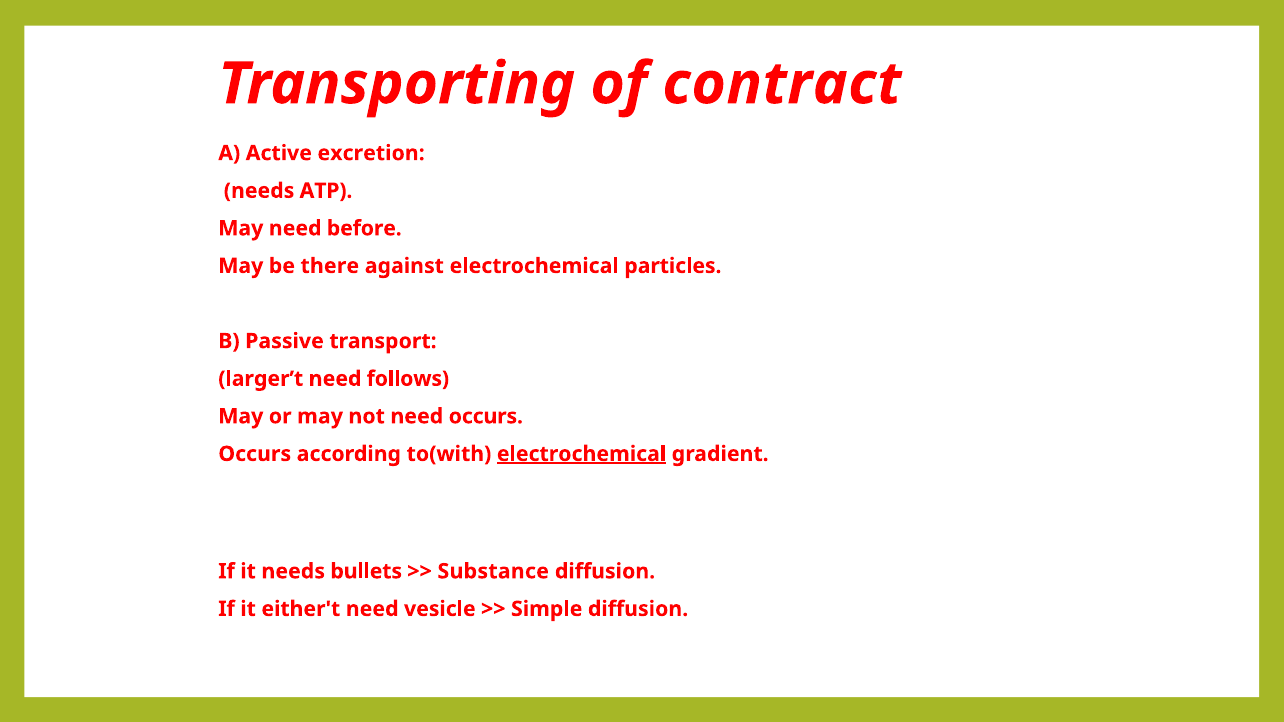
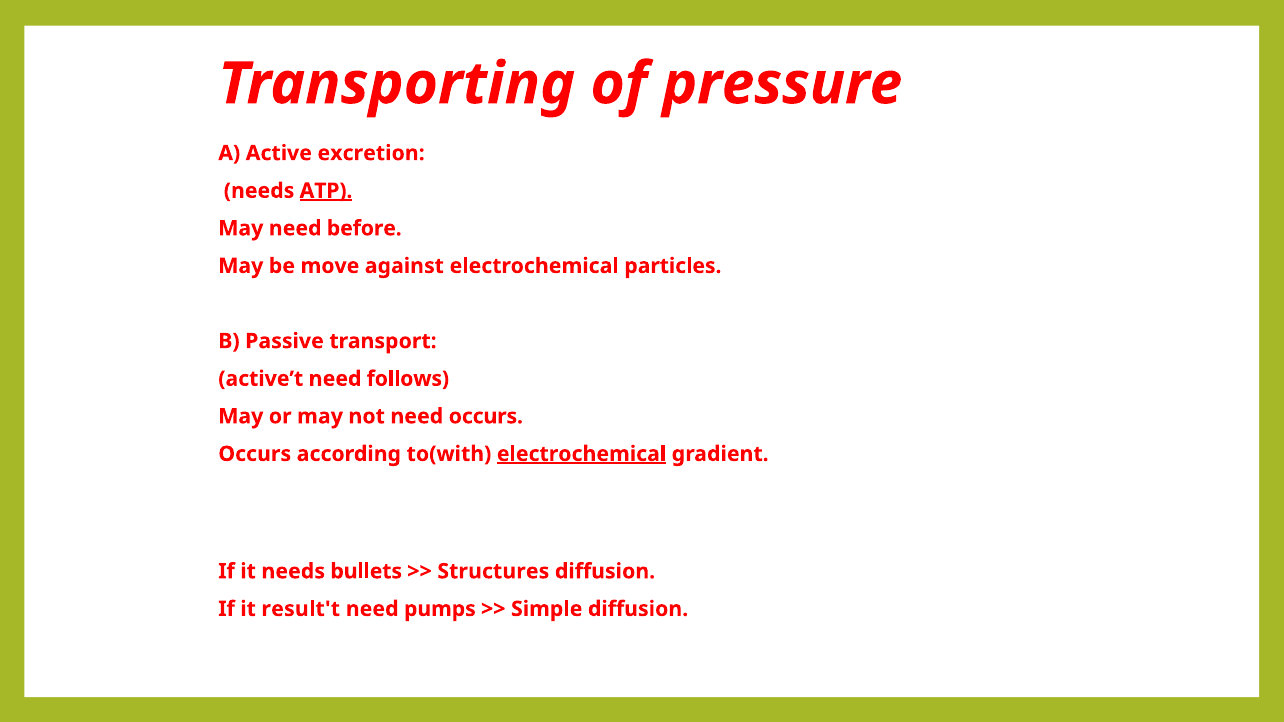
contract: contract -> pressure (782, 84)
ATP underline: none -> present (326, 191)
there: there -> move (330, 266)
larger’t: larger’t -> active’t (261, 379)
Substance: Substance -> Structures (493, 572)
either't: either't -> result't (301, 609)
vesicle: vesicle -> pumps (440, 609)
